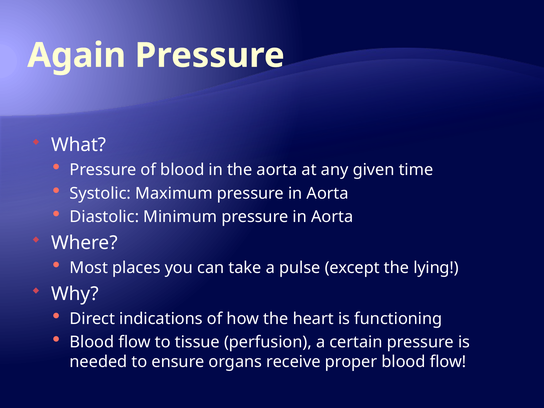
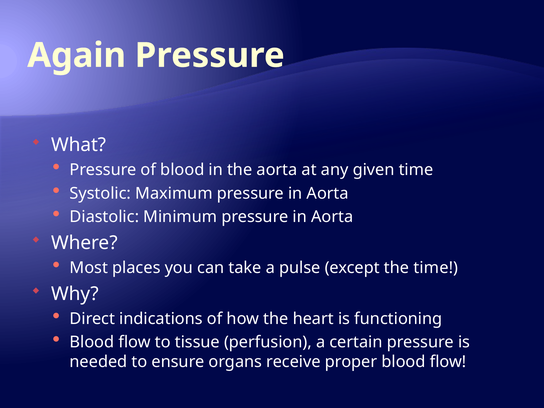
the lying: lying -> time (436, 268)
